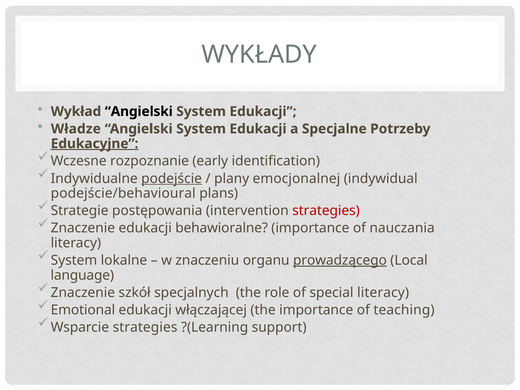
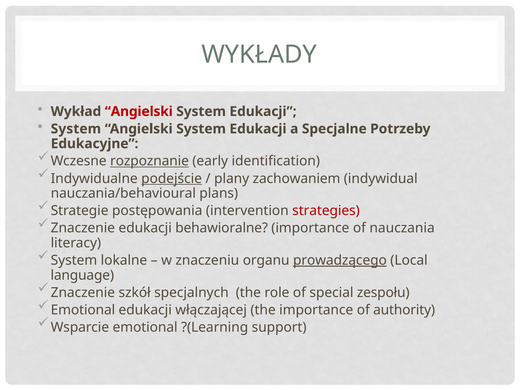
Angielski colour: black -> red (139, 111)
Władze: Władze -> System (76, 129)
Edukacyjne underline: present -> none (95, 144)
rozpoznanie underline: none -> present (150, 161)
emocjonalnej: emocjonalnej -> zachowaniem (297, 178)
podejście/behavioural: podejście/behavioural -> nauczania/behavioural (123, 193)
special literacy: literacy -> zespołu (383, 293)
teaching: teaching -> authority (404, 310)
Wsparcie strategies: strategies -> emotional (145, 327)
